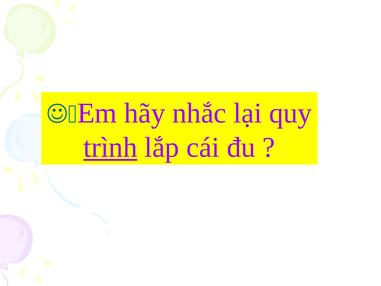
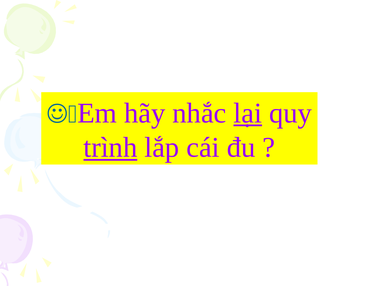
lại underline: none -> present (248, 113)
